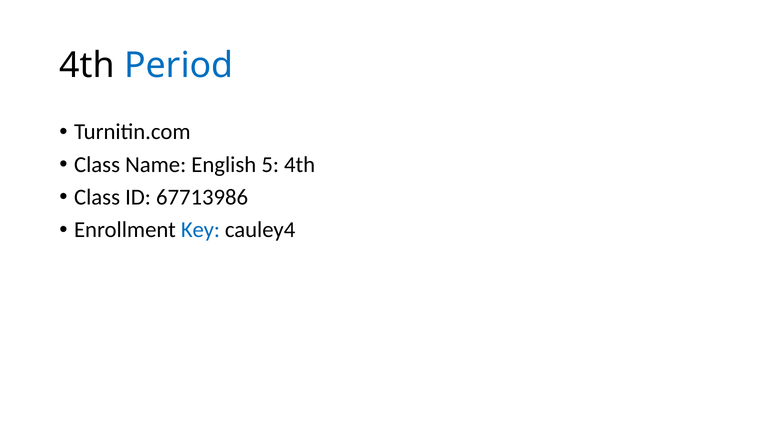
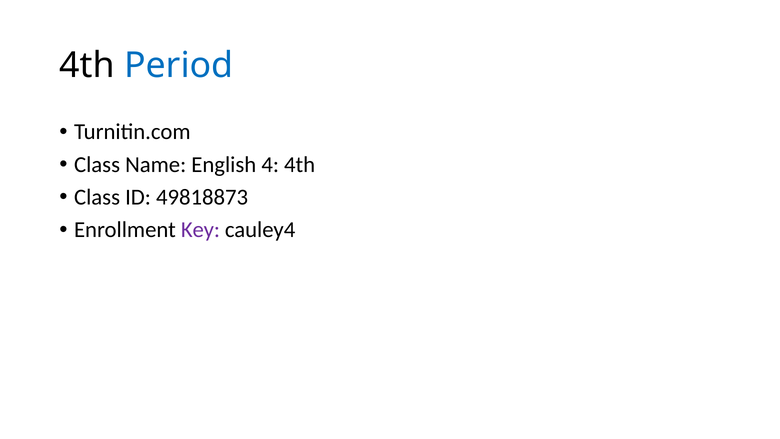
5: 5 -> 4 (270, 164)
67713986: 67713986 -> 49818873 (202, 197)
Key colour: blue -> purple (200, 230)
